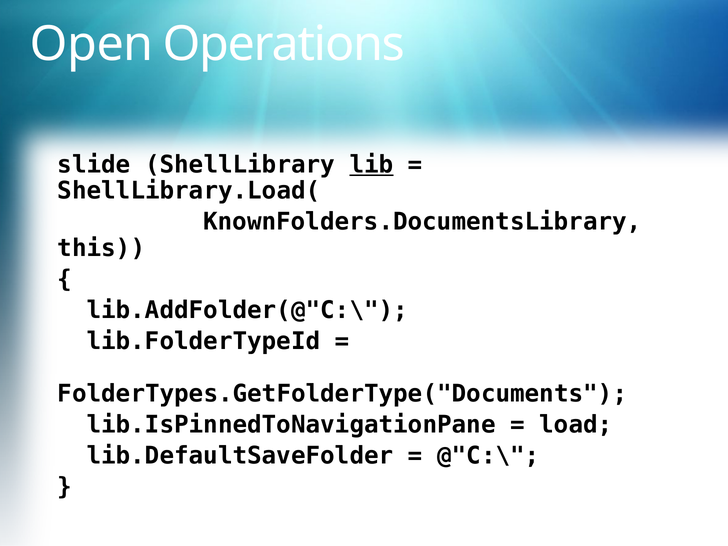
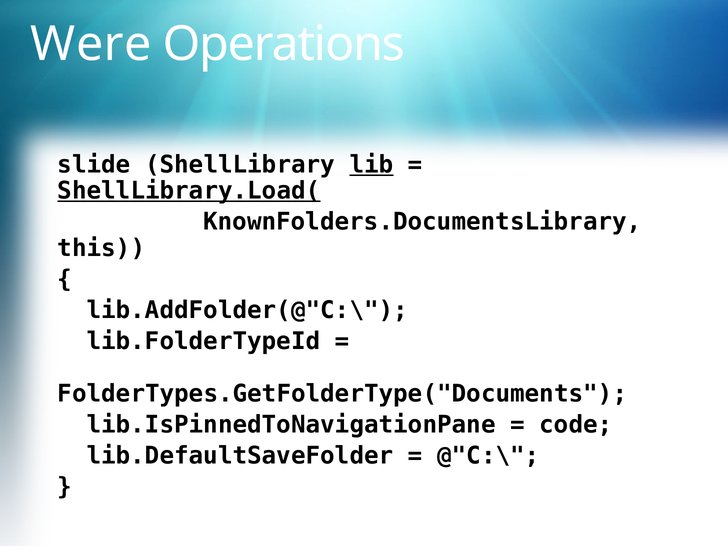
Open: Open -> Were (91, 44)
ShellLibrary.Load( underline: none -> present (189, 191)
load: load -> code (576, 425)
